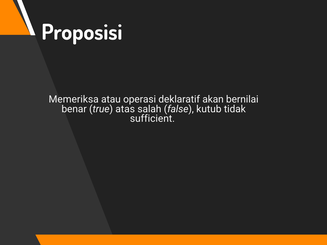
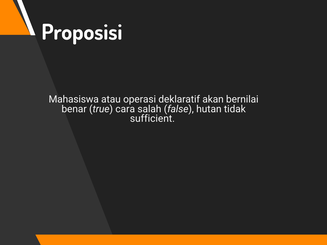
Memeriksa: Memeriksa -> Mahasiswa (74, 99)
atas: atas -> cara (125, 109)
kutub: kutub -> hutan (209, 109)
